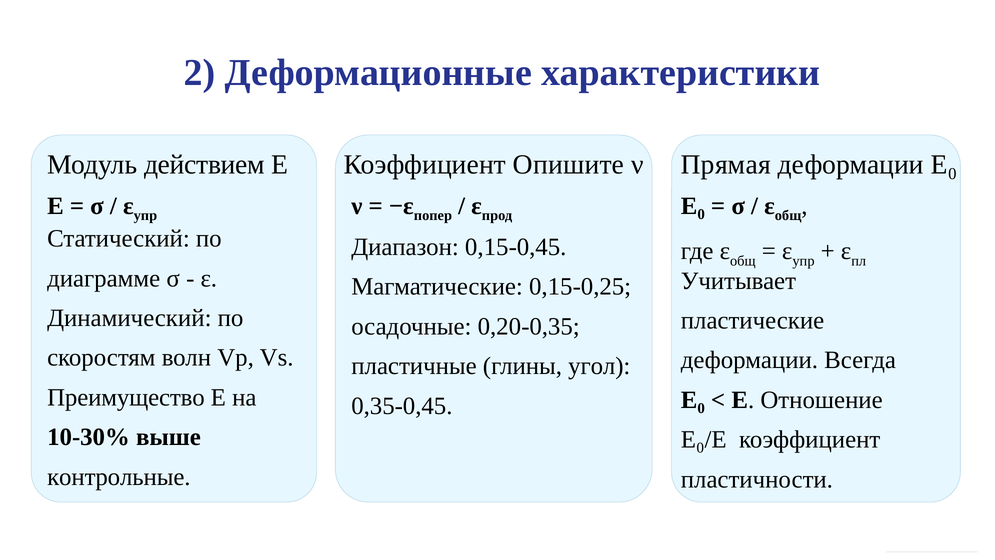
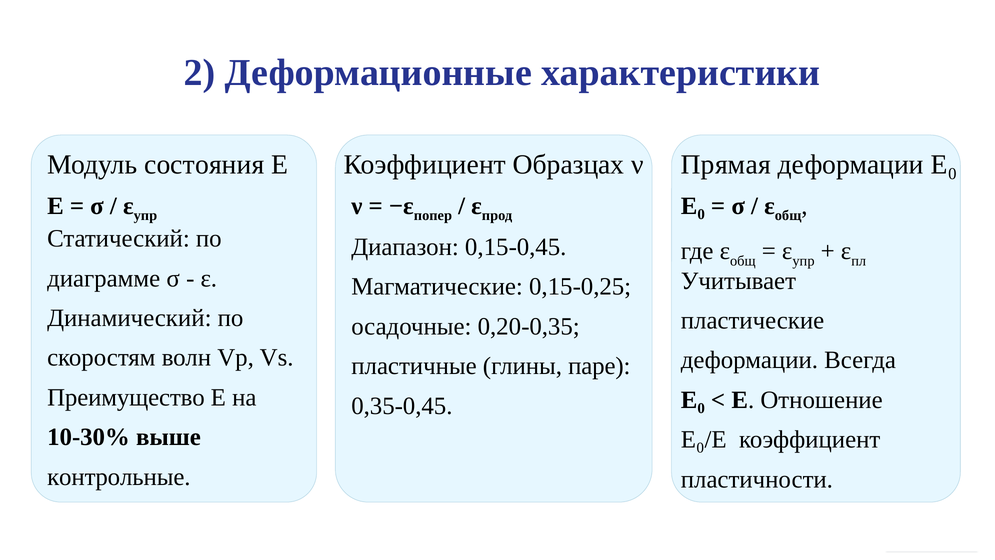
действием: действием -> состояния (204, 165)
Опишите: Опишите -> Образцах (569, 165)
угол: угол -> паре (599, 366)
